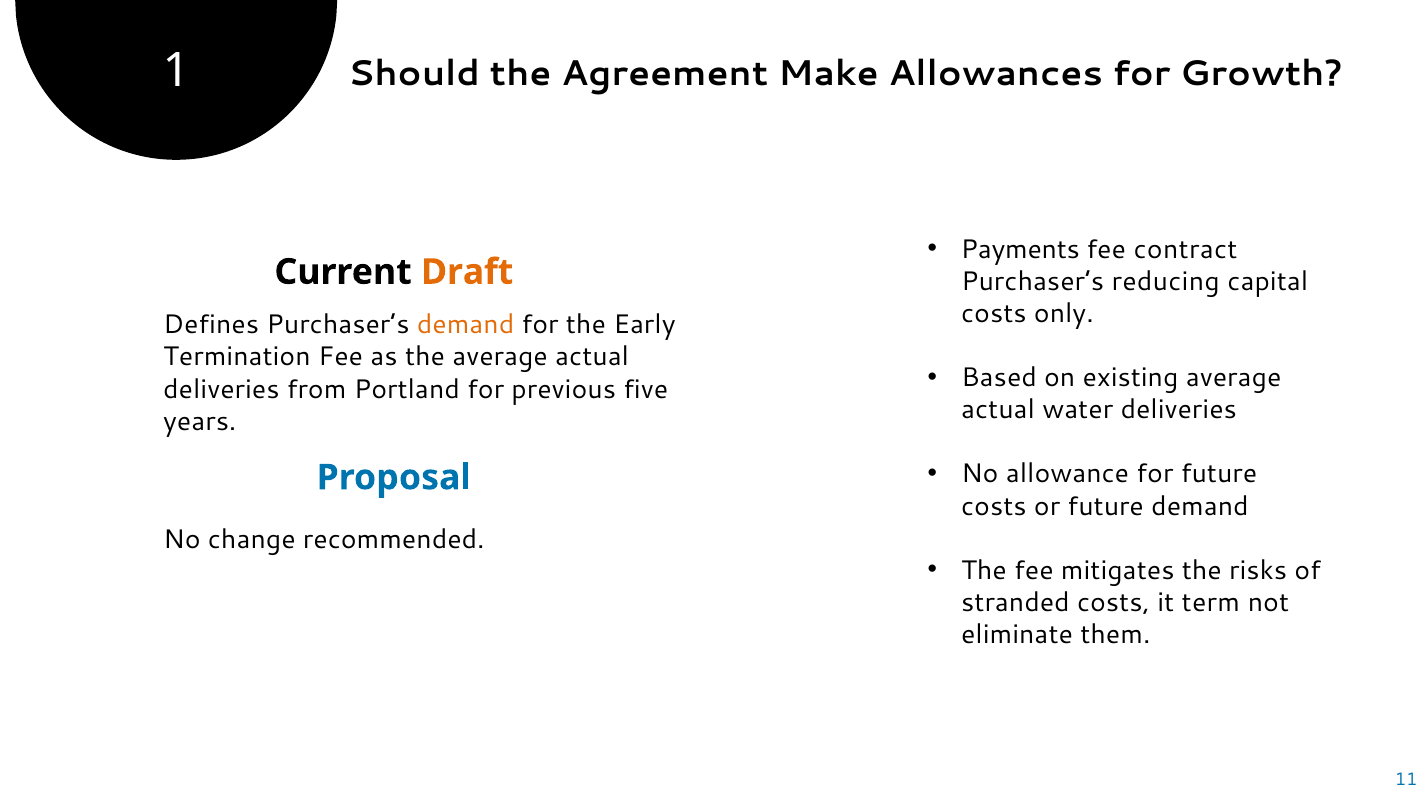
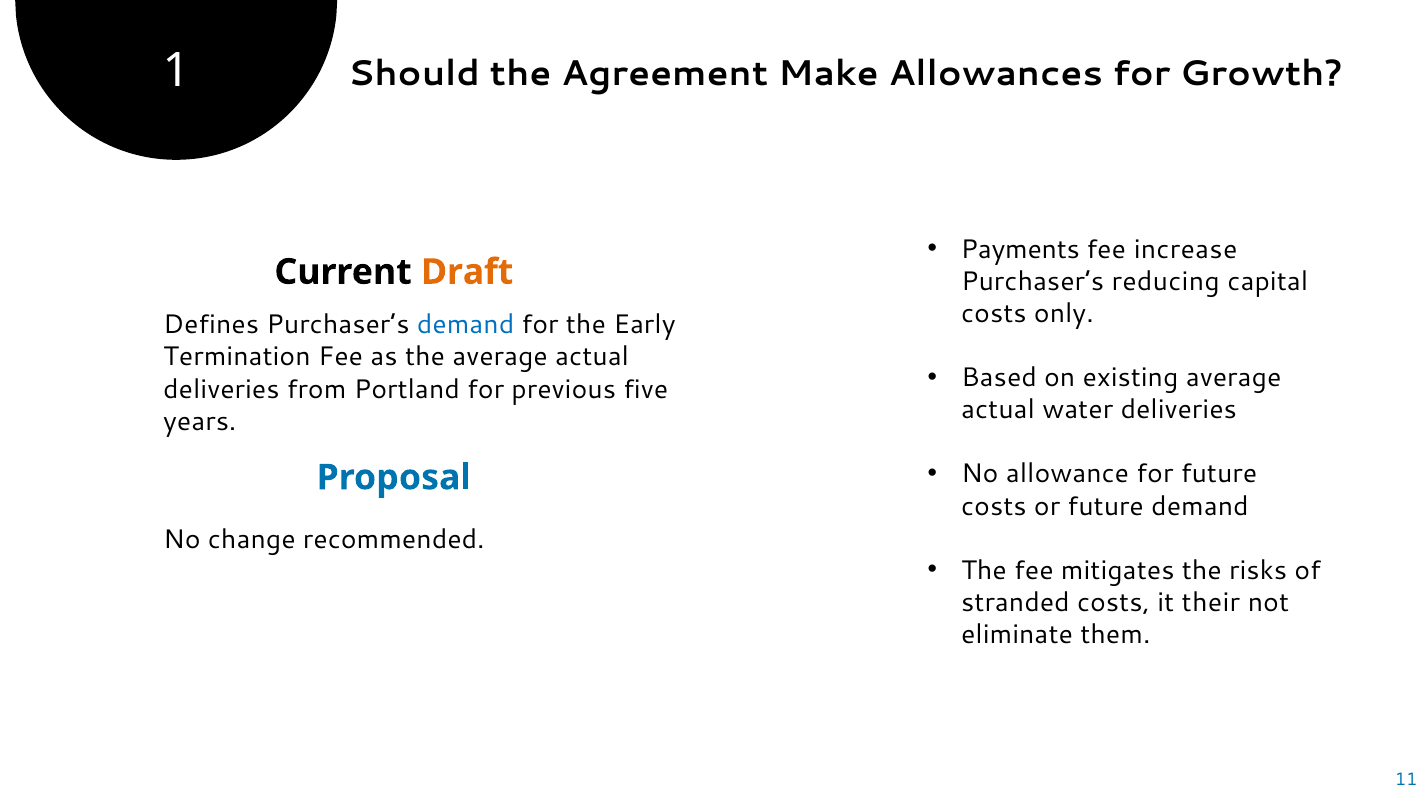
contract: contract -> increase (1186, 249)
demand colour: orange -> blue (466, 325)
term: term -> their (1211, 603)
